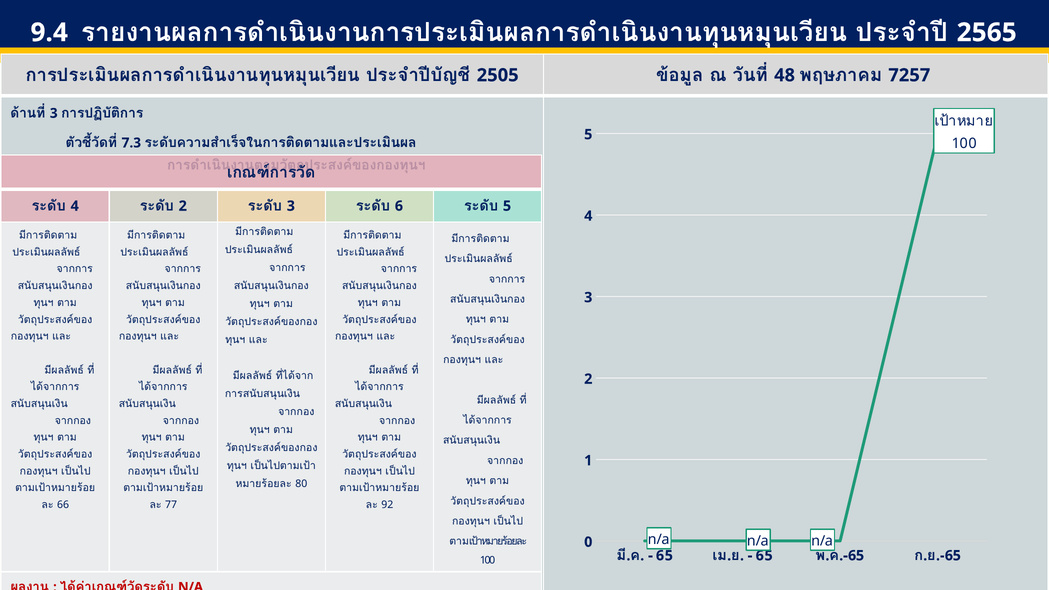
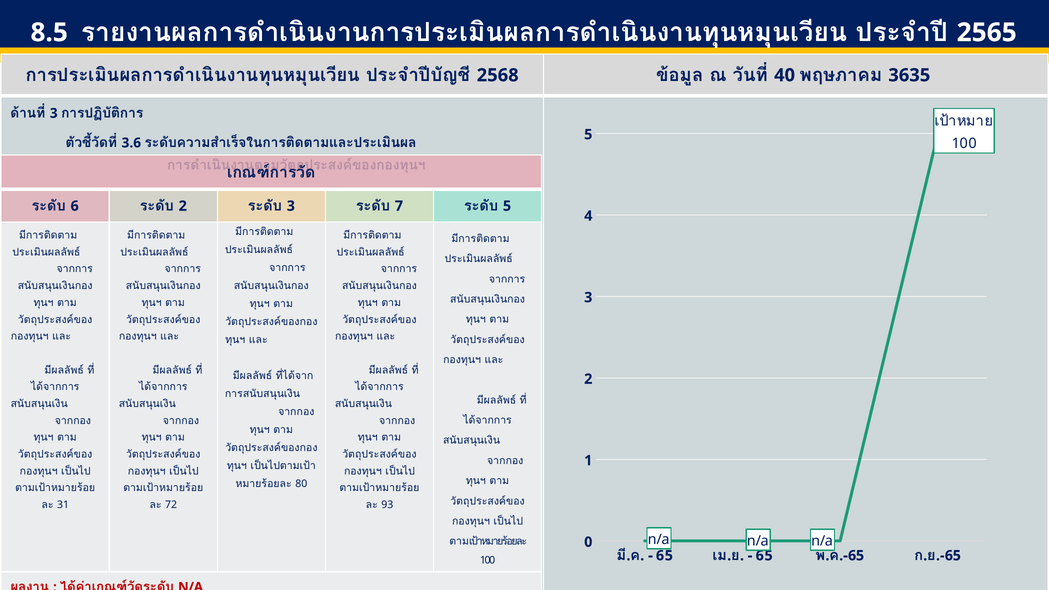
9.4: 9.4 -> 8.5 (49, 33)
2505: 2505 -> 2568 (498, 75)
48: 48 -> 40 (785, 75)
7257: 7257 -> 3635 (909, 75)
7.3: 7.3 -> 3.6 (131, 143)
4: 4 -> 6 (75, 206)
6: 6 -> 7 (399, 206)
66: 66 -> 31 (63, 505)
77: 77 -> 72 (171, 505)
92: 92 -> 93 (387, 505)
